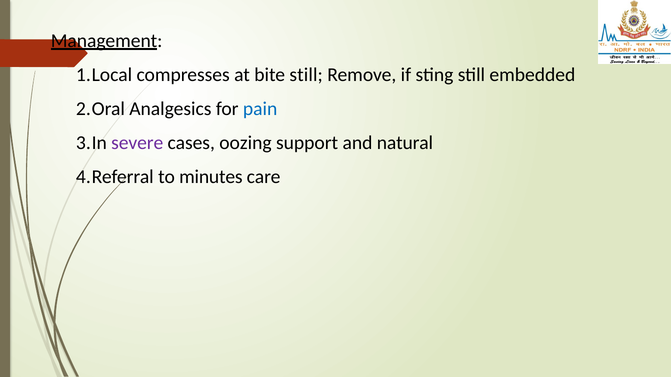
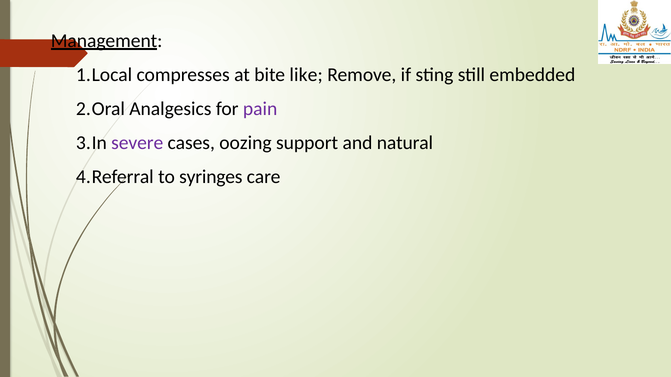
bite still: still -> like (306, 75)
pain colour: blue -> purple (260, 109)
minutes: minutes -> syringes (211, 177)
